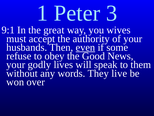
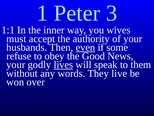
9:1: 9:1 -> 1:1 (8, 30)
great: great -> inner (54, 30)
lives underline: none -> present (63, 64)
